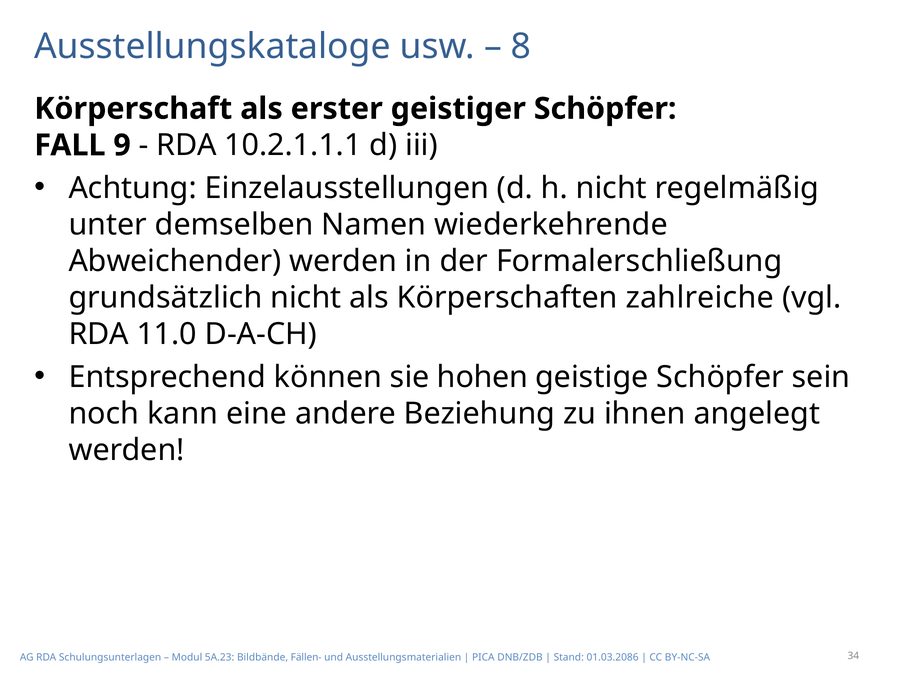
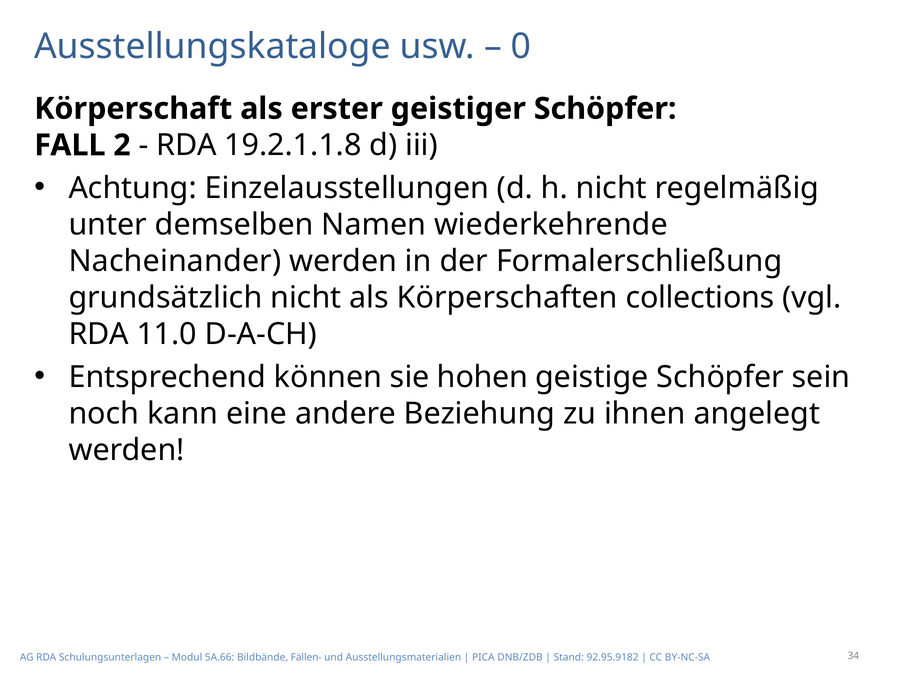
8: 8 -> 0 (521, 46)
9: 9 -> 2 (122, 145)
10.2.1.1.1: 10.2.1.1.1 -> 19.2.1.1.8 (293, 145)
Abweichender: Abweichender -> Nacheinander (175, 261)
zahlreiche: zahlreiche -> collections (700, 297)
5A.23: 5A.23 -> 5A.66 (220, 657)
01.03.2086: 01.03.2086 -> 92.95.9182 (613, 657)
